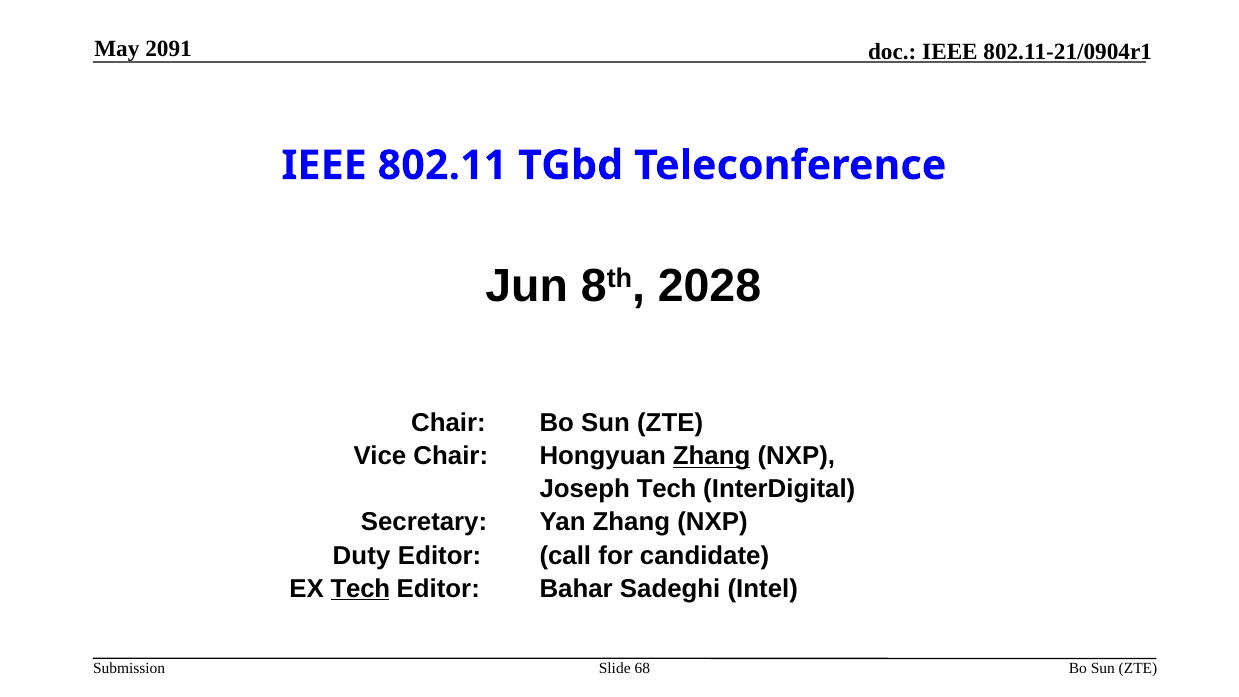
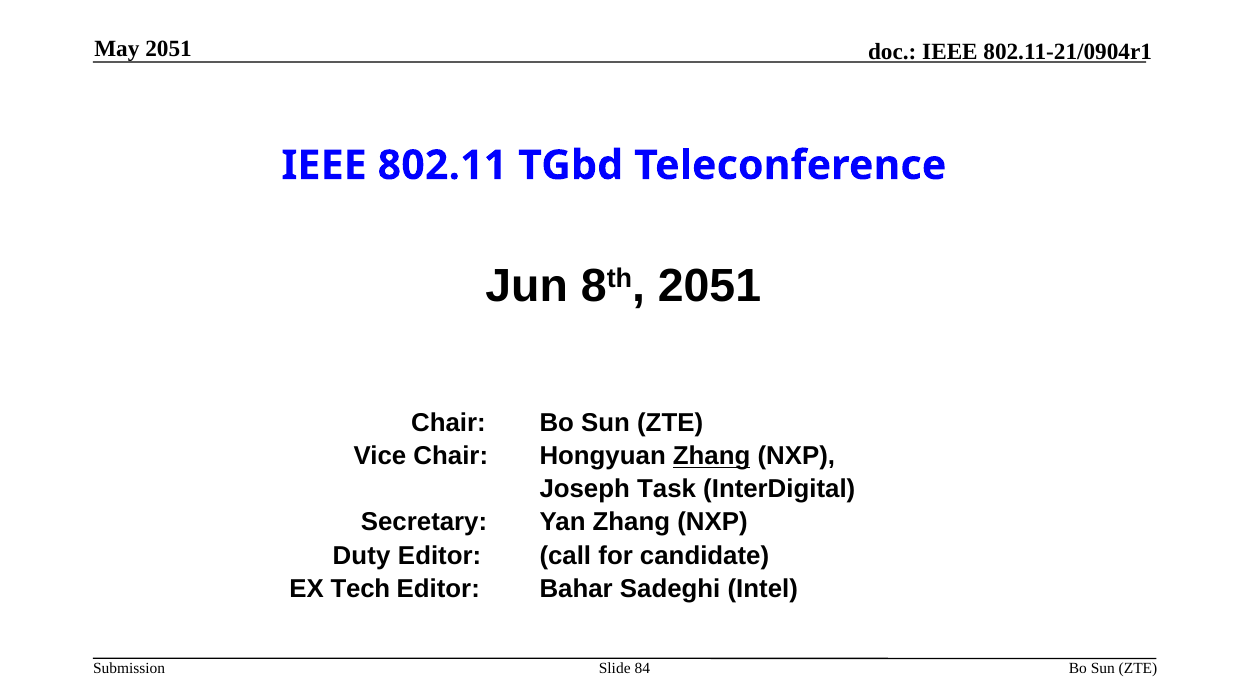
May 2091: 2091 -> 2051 (169, 49)
8th 2028: 2028 -> 2051 (709, 286)
Joseph Tech: Tech -> Task (667, 489)
Tech underline: present -> none (360, 588)
68: 68 -> 84 (642, 668)
